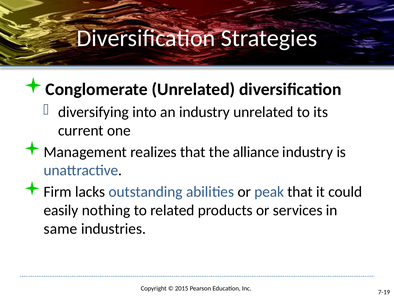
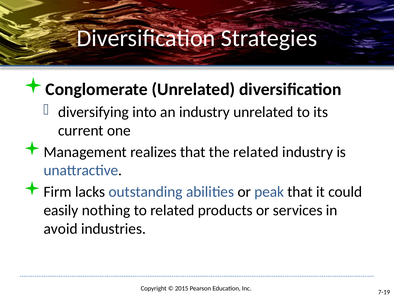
the alliance: alliance -> related (256, 152)
same: same -> avoid (61, 228)
